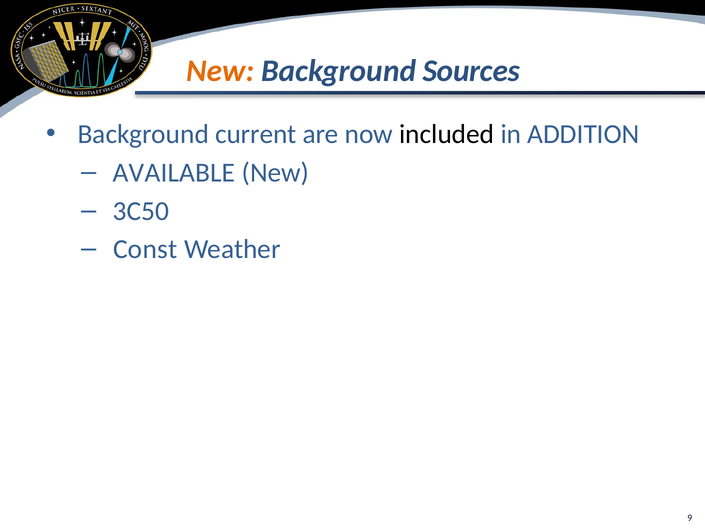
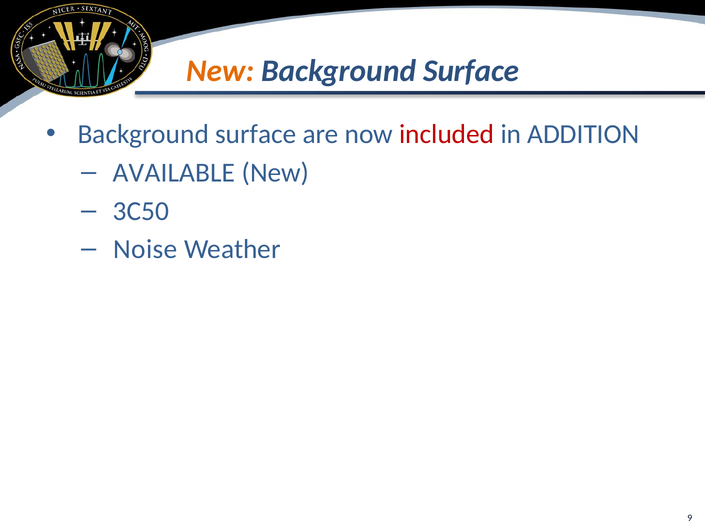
Sources: Sources -> Surface (471, 71)
current: current -> surface (256, 134)
included colour: black -> red (447, 134)
Const: Const -> Noise (145, 249)
